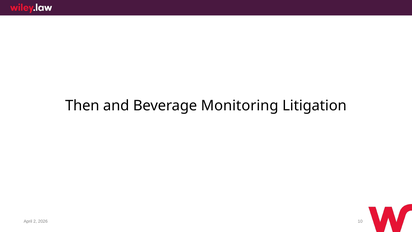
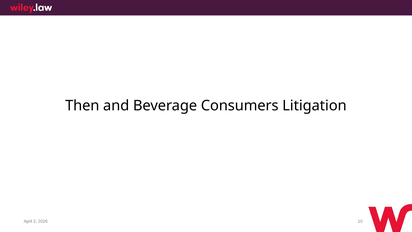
Monitoring: Monitoring -> Consumers (240, 105)
